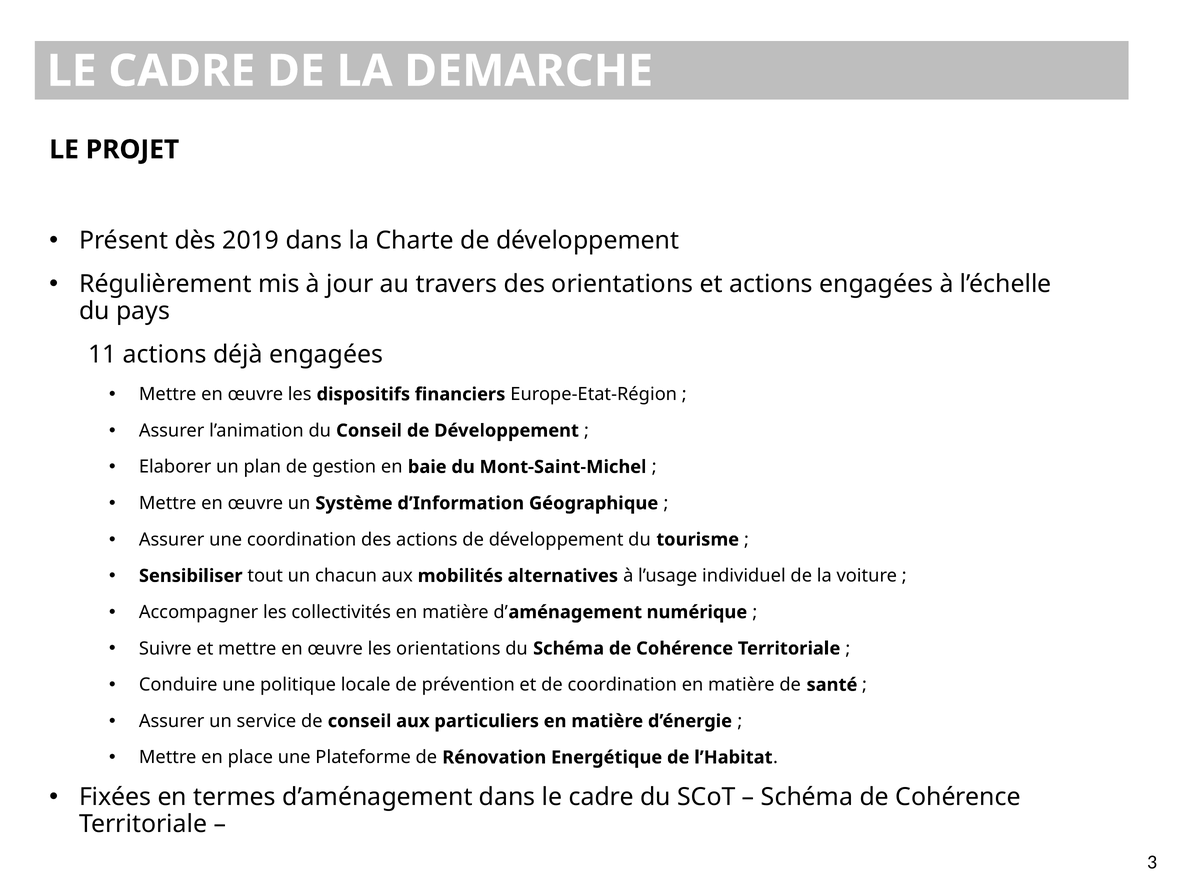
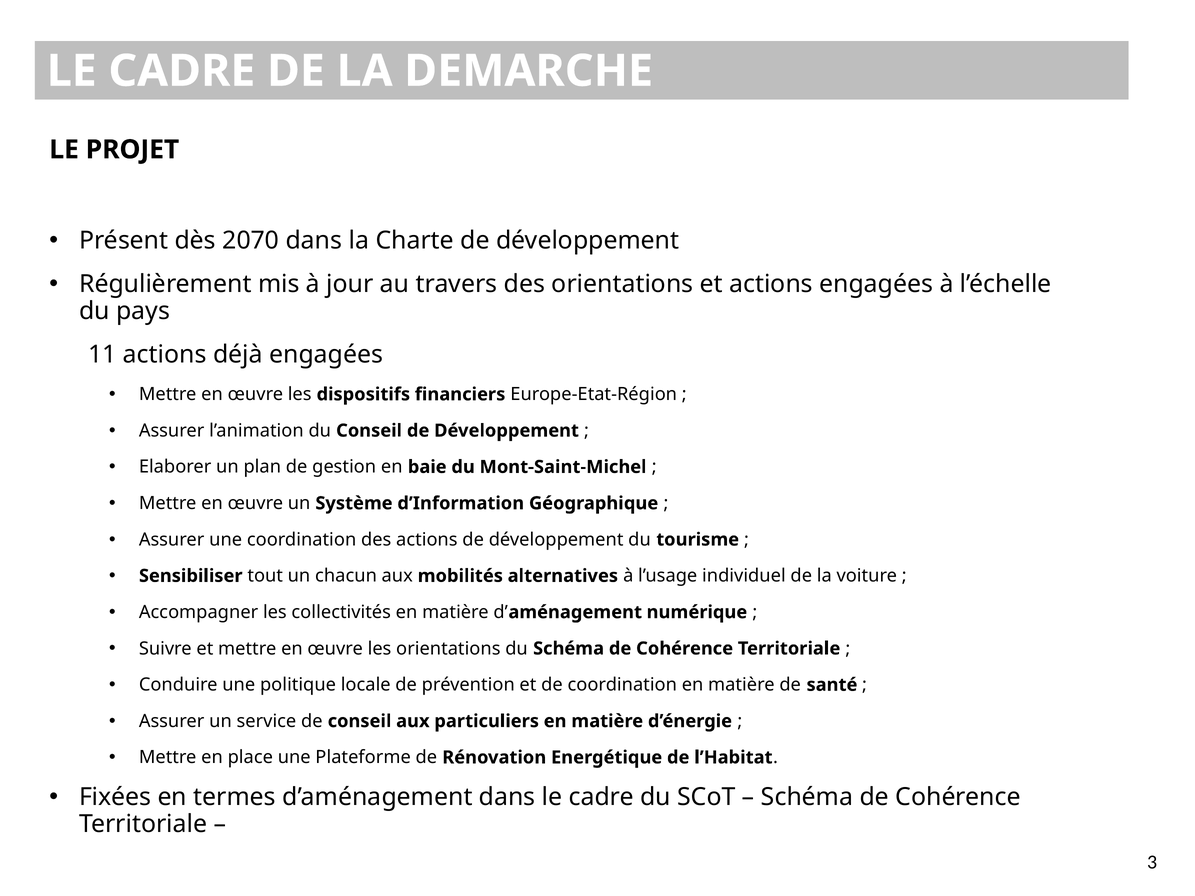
2019: 2019 -> 2070 (251, 240)
